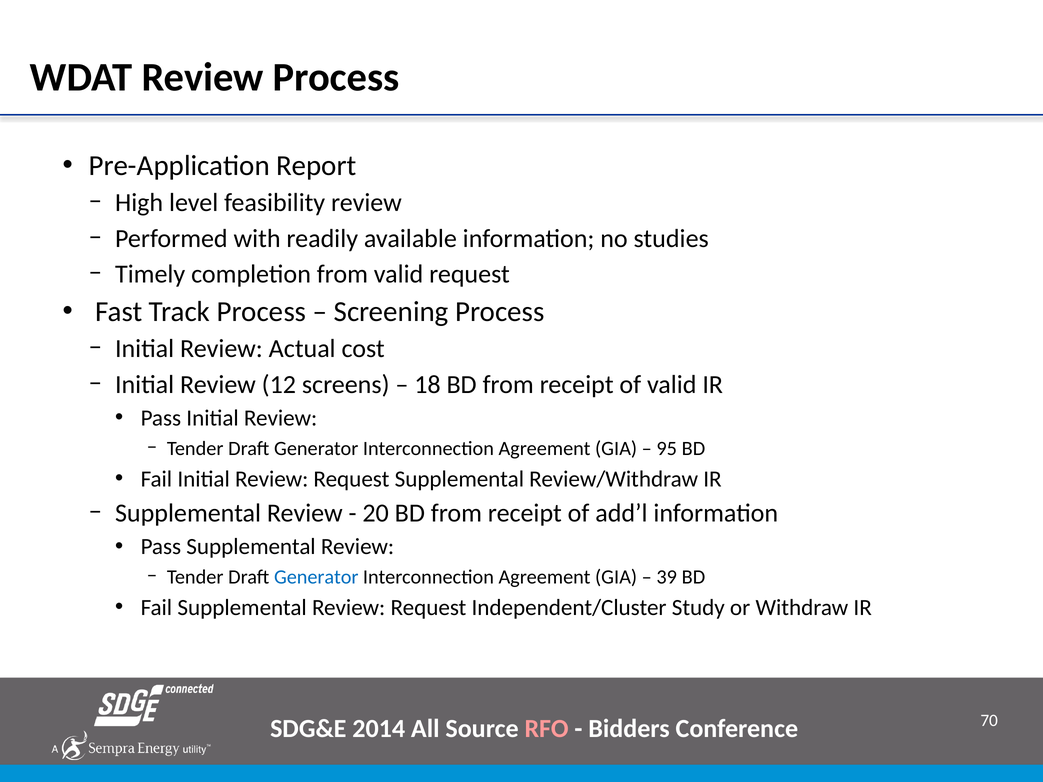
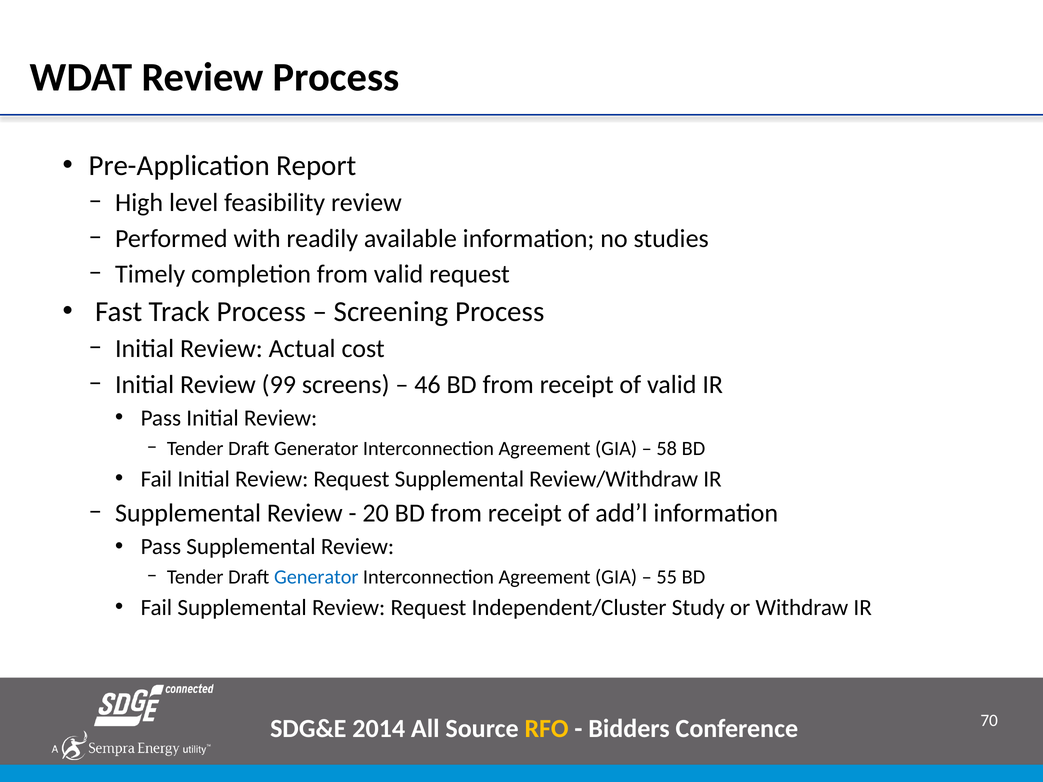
12: 12 -> 99 (279, 385)
18: 18 -> 46 (427, 385)
95: 95 -> 58 (667, 449)
39: 39 -> 55 (667, 577)
RFO colour: pink -> yellow (547, 729)
